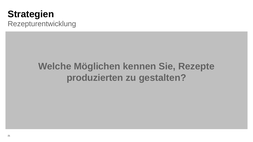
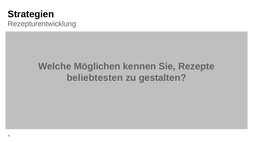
produzierten: produzierten -> beliebtesten (95, 78)
